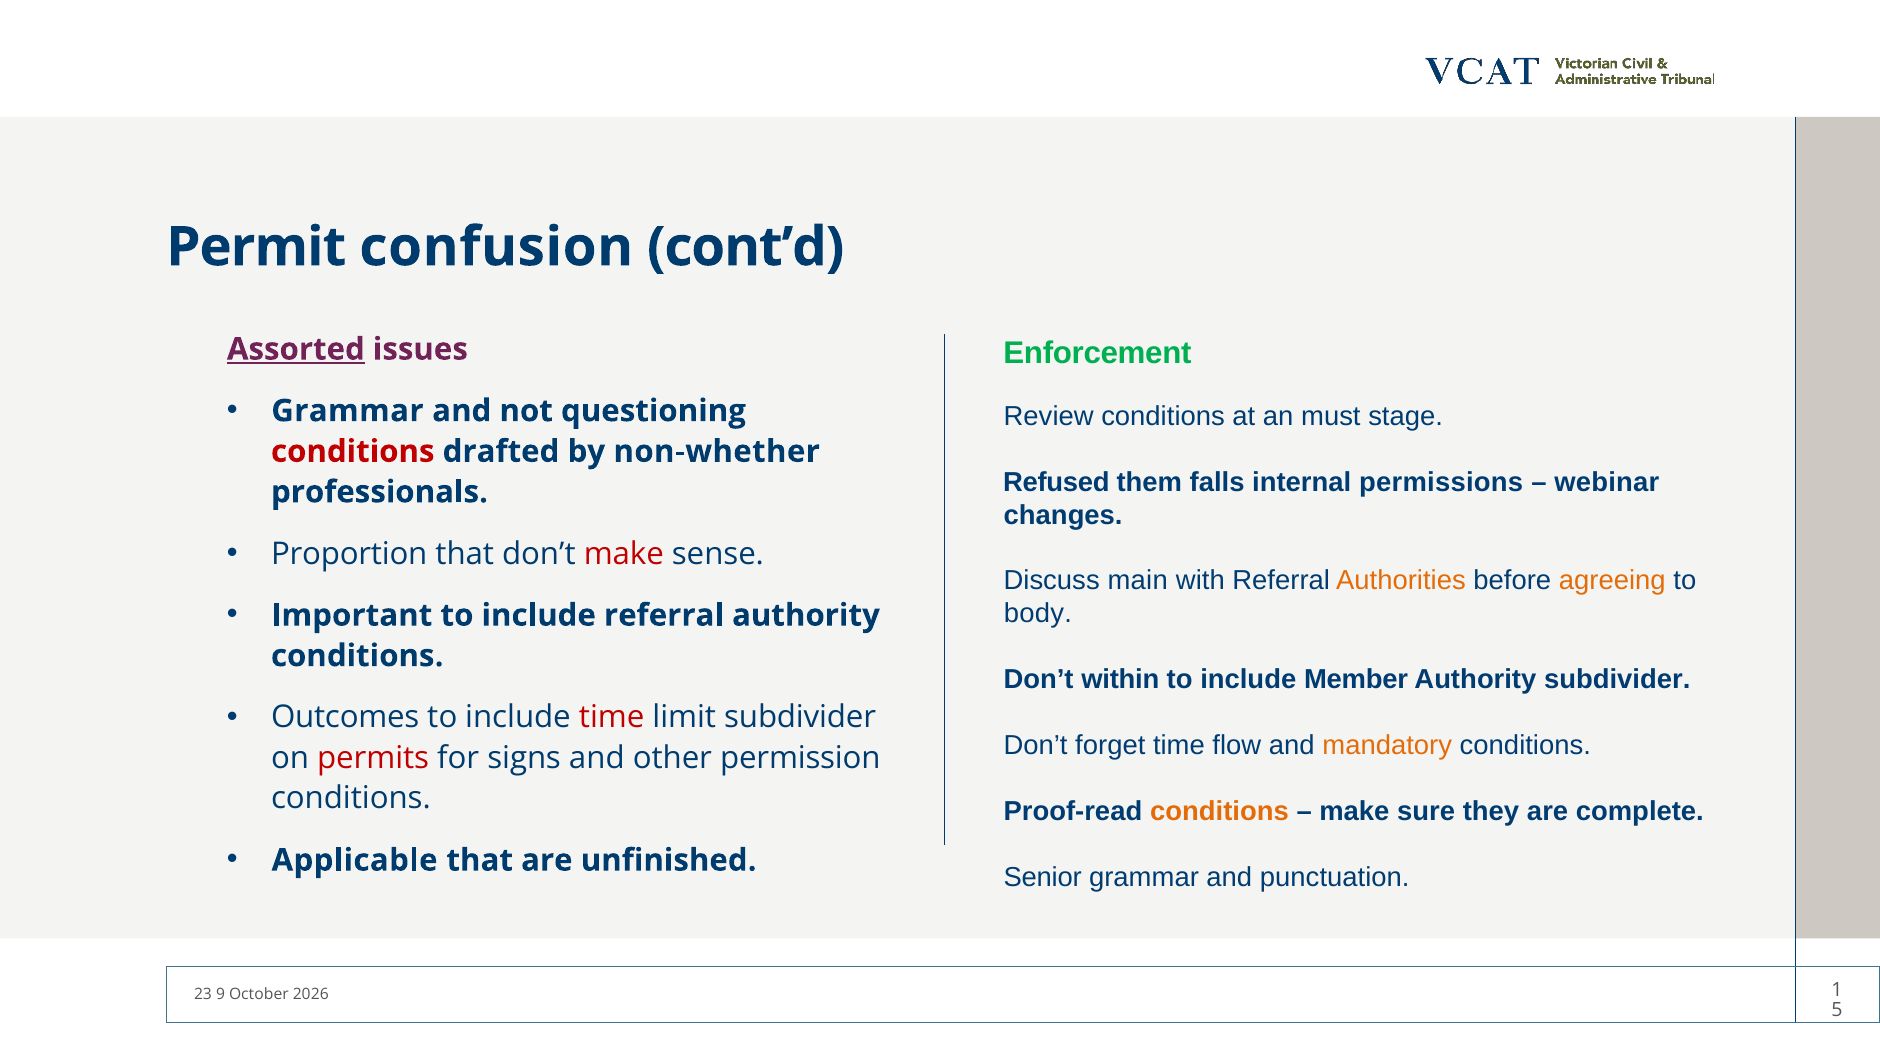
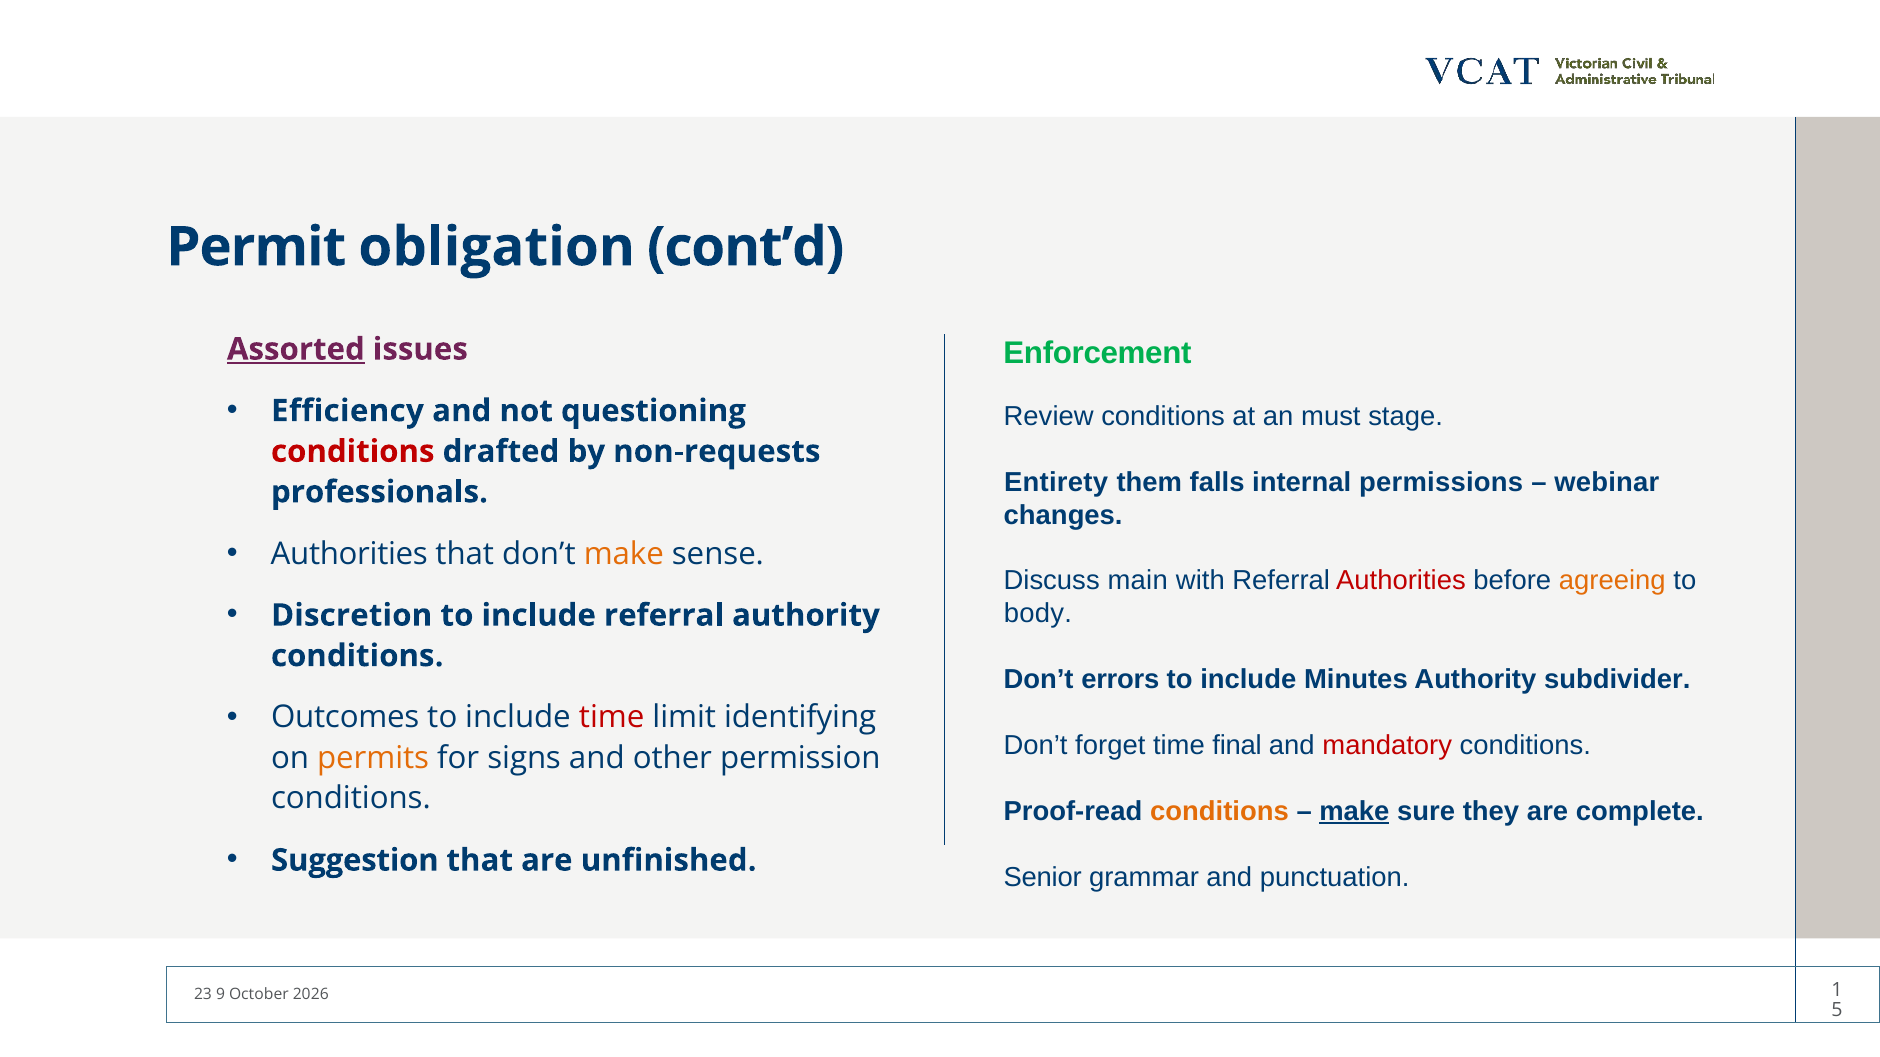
confusion: confusion -> obligation (497, 247)
Grammar: Grammar -> Efficiency (347, 411)
non-whether: non-whether -> non-requests (717, 452)
Refused: Refused -> Entirety (1056, 482)
Proportion: Proportion -> Authorities (349, 554)
make colour: red -> orange (624, 554)
Authorities colour: orange -> red (1401, 581)
Important: Important -> Discretion (352, 616)
within: within -> errors (1120, 680)
Member: Member -> Minutes (1356, 680)
limit subdivider: subdivider -> identifying (800, 718)
flow: flow -> final (1237, 746)
mandatory colour: orange -> red (1387, 746)
permits colour: red -> orange (373, 758)
make underline: none -> present (1354, 812)
Applicable: Applicable -> Suggestion (355, 861)
